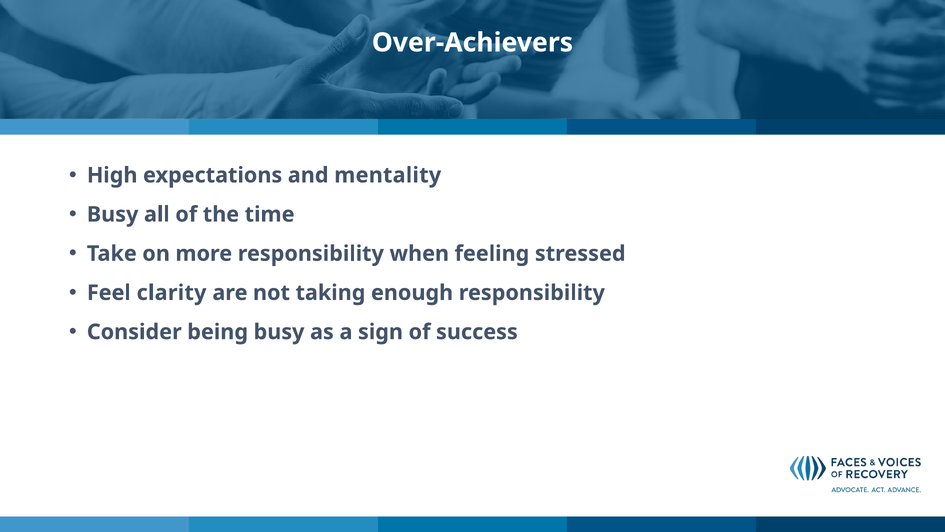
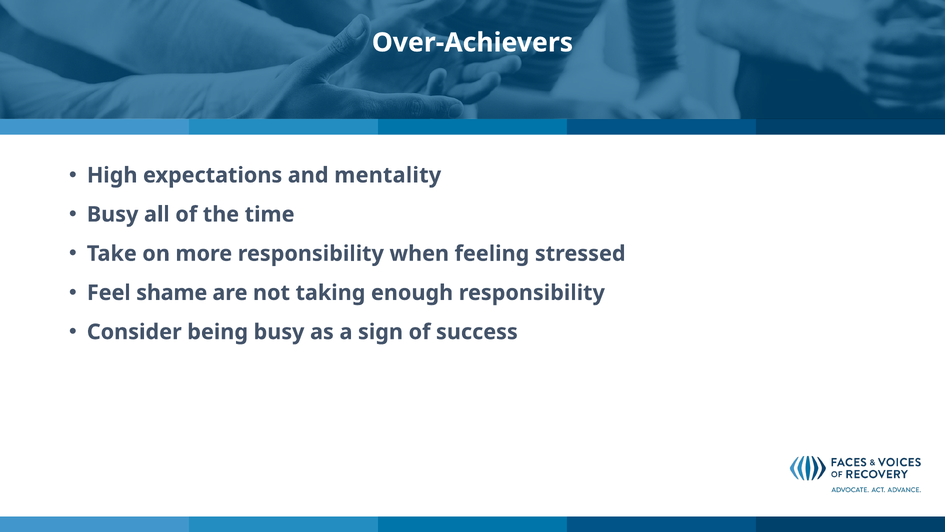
clarity: clarity -> shame (172, 293)
